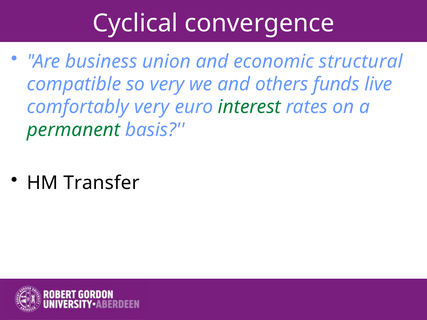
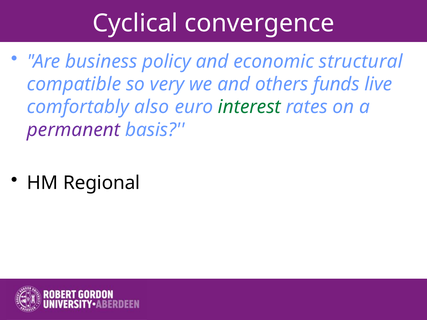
union: union -> policy (167, 62)
comfortably very: very -> also (152, 107)
permanent colour: green -> purple (74, 130)
Transfer: Transfer -> Regional (102, 183)
